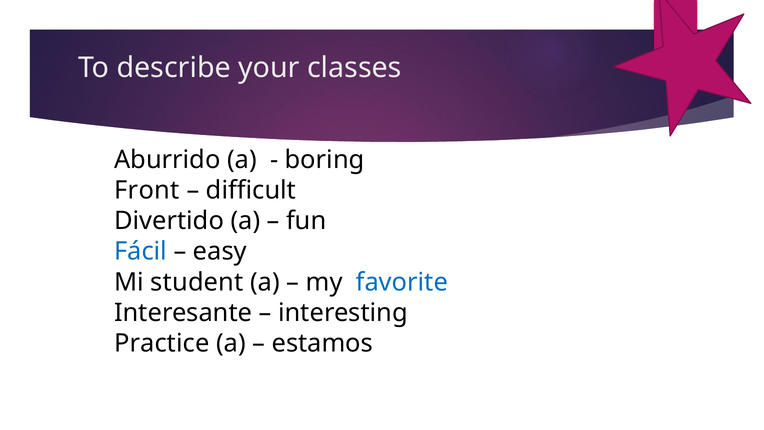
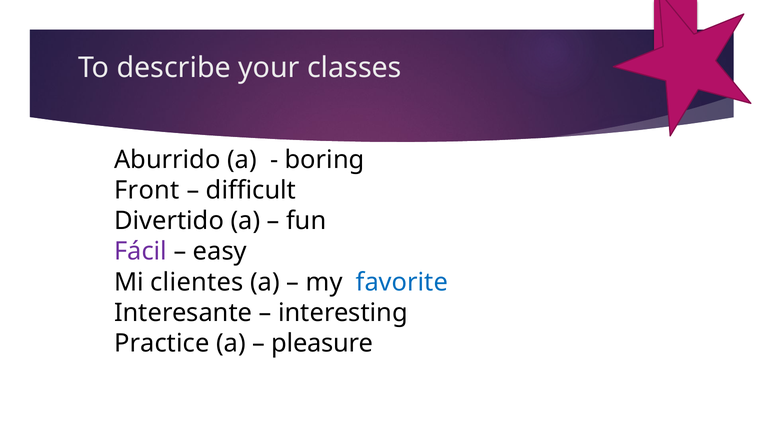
Fácil colour: blue -> purple (141, 251)
student: student -> clientes (197, 282)
estamos: estamos -> pleasure (322, 343)
